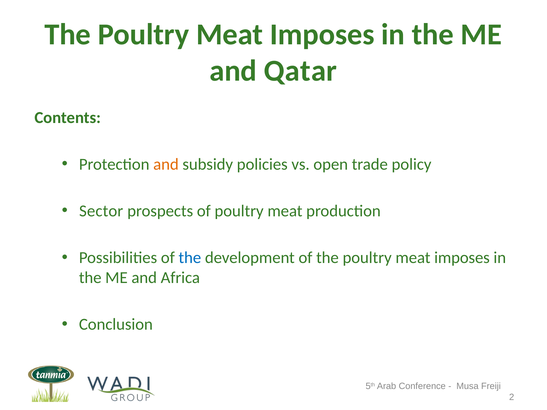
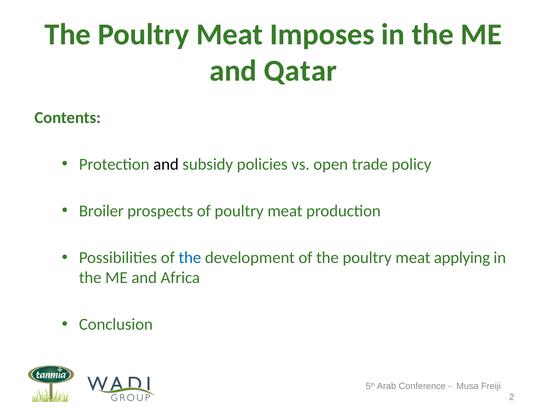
and colour: orange -> black (166, 164)
Sector: Sector -> Broiler (101, 211)
imposes: imposes -> applying (462, 258)
